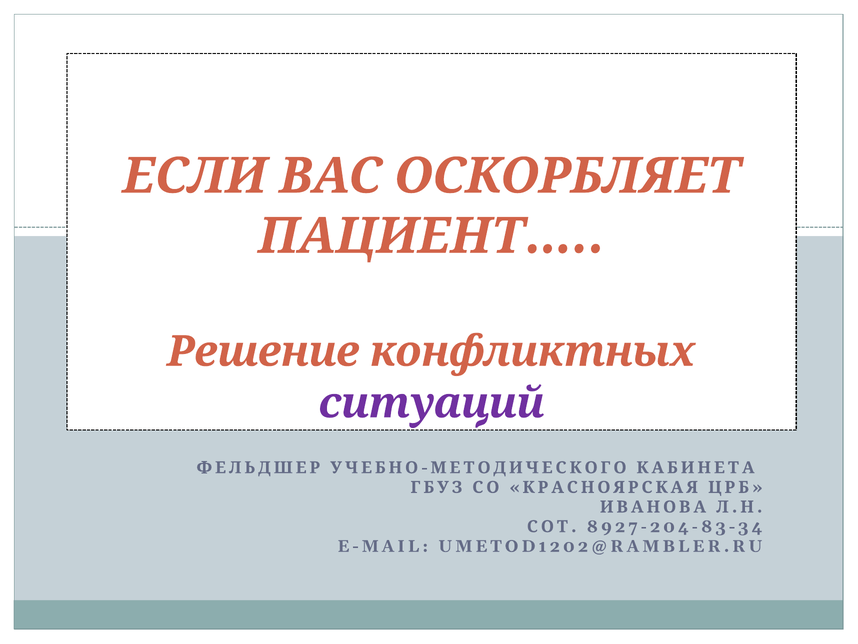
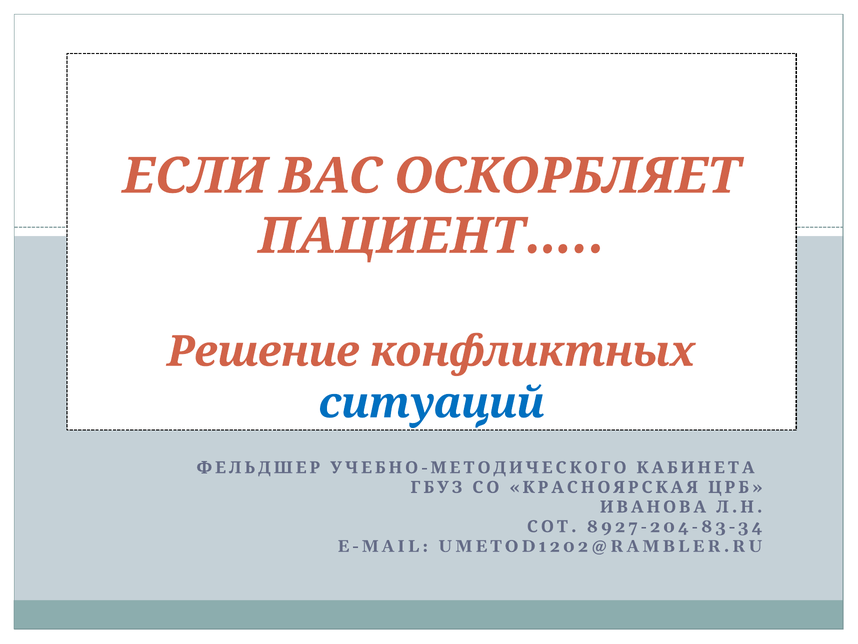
ситуаций colour: purple -> blue (432, 403)
